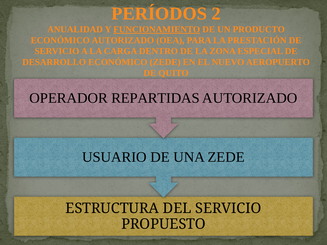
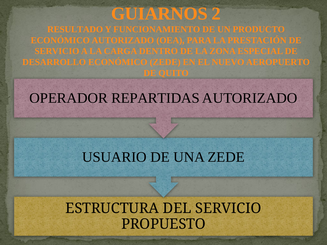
PERÍODOS: PERÍODOS -> GUIARNOS (159, 14)
ANUALIDAD: ANUALIDAD -> RESULTADO (75, 29)
FUNCIONAMIENTO underline: present -> none (157, 29)
